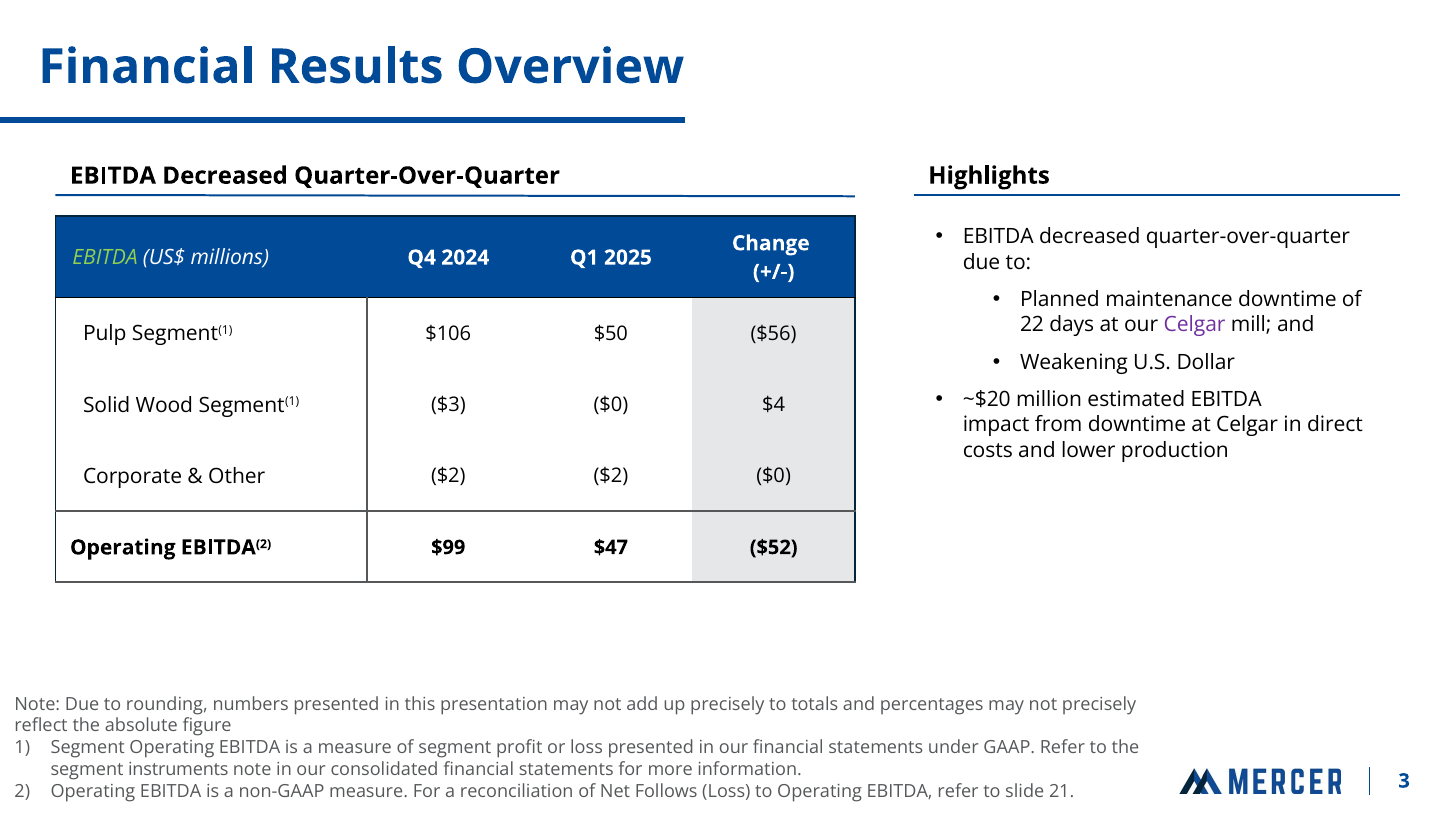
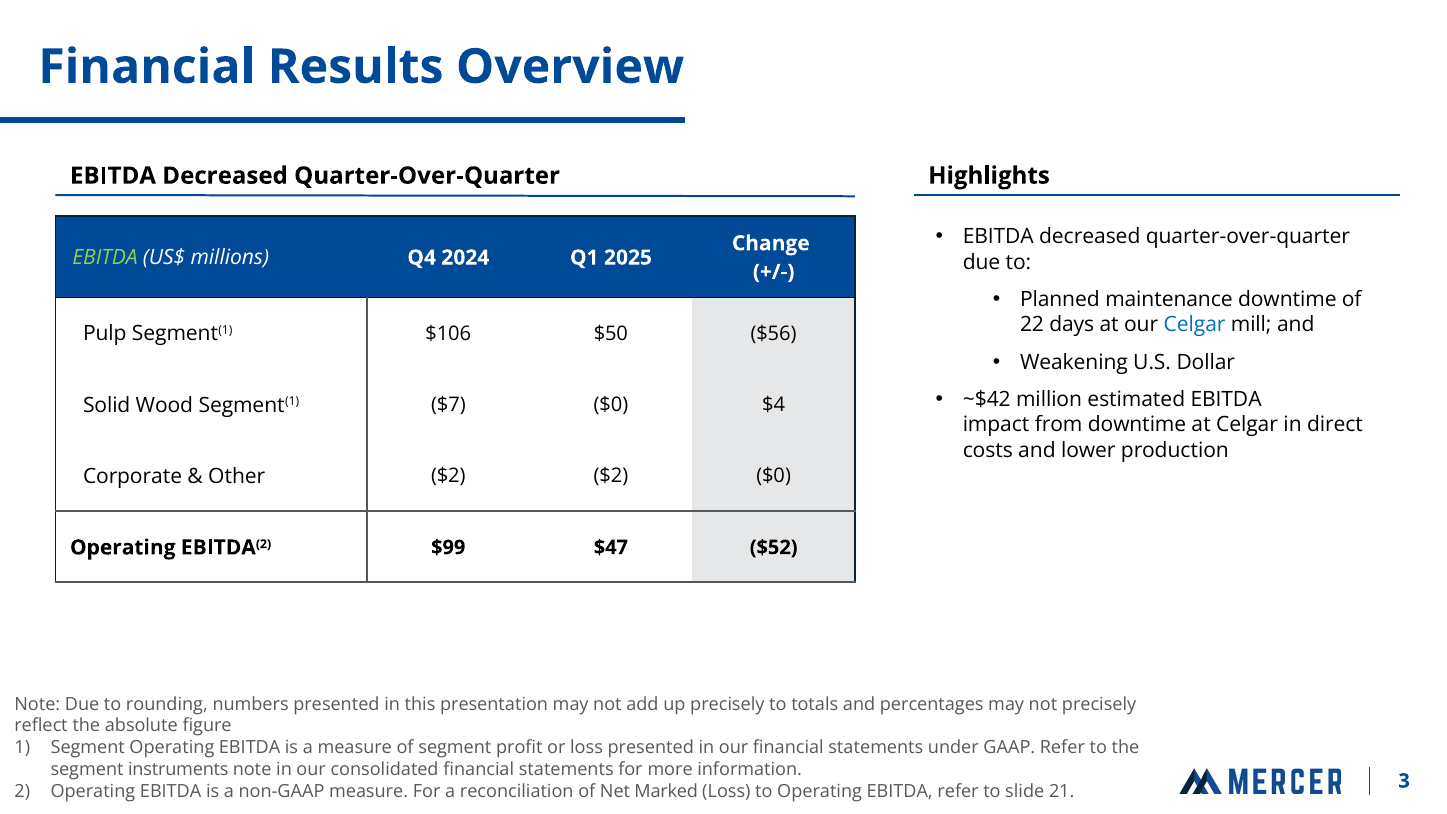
Celgar colour: purple -> blue (1195, 325)
~$20: ~$20 -> ~$42 (987, 400)
$3: $3 -> $7 (448, 405)
Follows: Follows -> Marked (666, 791)
